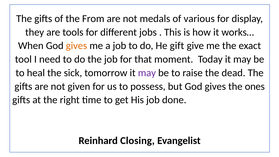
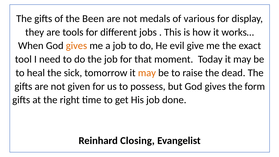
From: From -> Been (93, 19)
gift: gift -> evil (177, 46)
may colour: purple -> orange (147, 73)
ones: ones -> form (255, 86)
